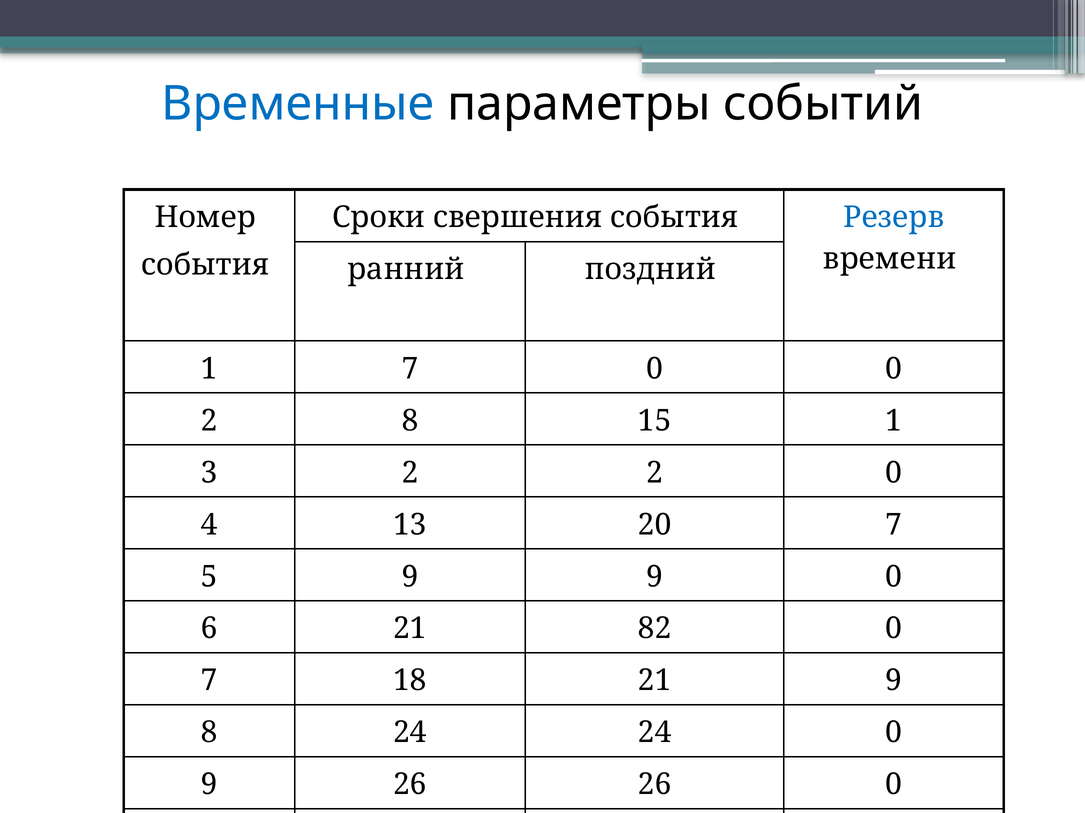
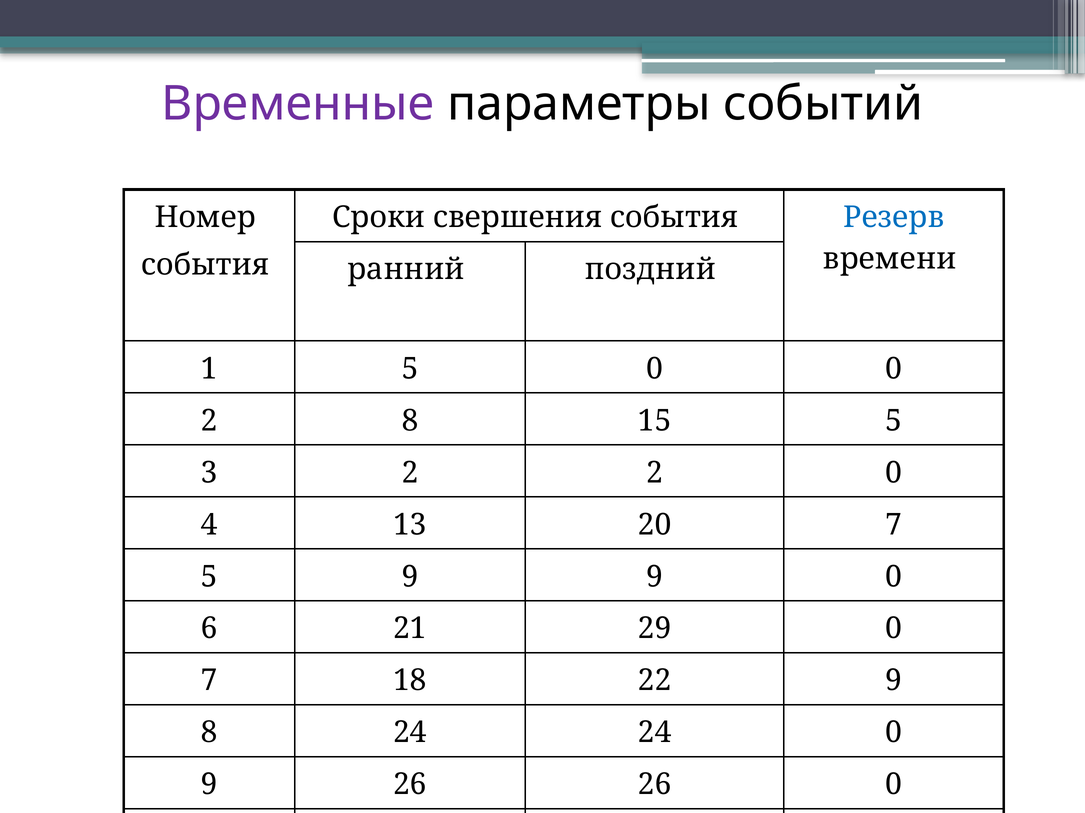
Временные colour: blue -> purple (298, 104)
1 7: 7 -> 5 (410, 369)
15 1: 1 -> 5 (894, 421)
82: 82 -> 29 (655, 629)
18 21: 21 -> 22 (655, 681)
